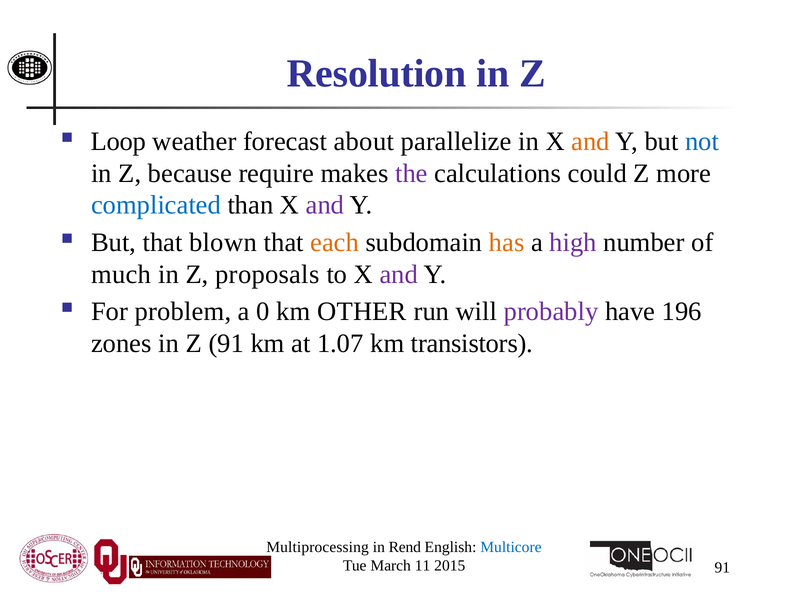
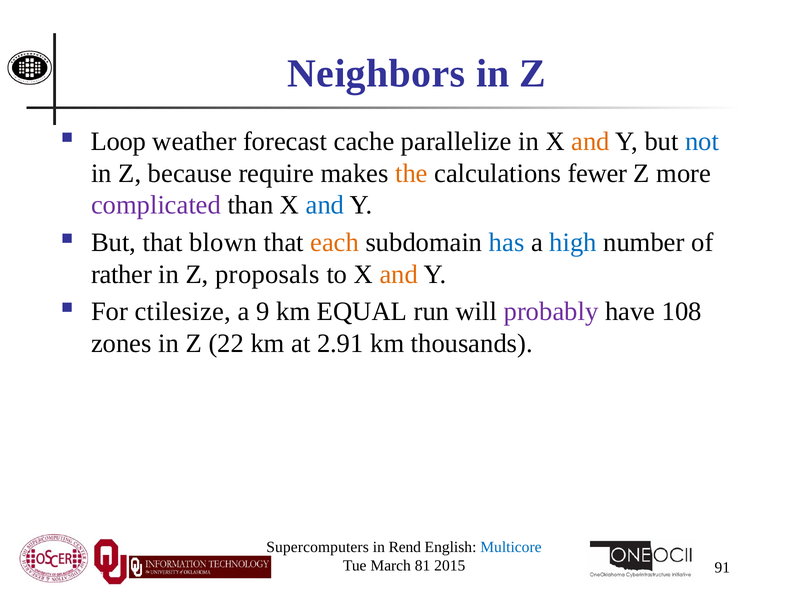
Resolution: Resolution -> Neighbors (376, 74)
about: about -> cache (364, 142)
the colour: purple -> orange (411, 173)
could: could -> fewer (597, 173)
complicated colour: blue -> purple (156, 205)
and colour: purple -> blue (325, 205)
has colour: orange -> blue (507, 243)
high colour: purple -> blue (573, 243)
much: much -> rather (121, 275)
and colour: purple -> orange (399, 275)
problem: problem -> ctilesize (183, 312)
0: 0 -> 9 (263, 312)
OTHER: OTHER -> EQUAL (362, 312)
196: 196 -> 108 (682, 312)
Z 91: 91 -> 22 (226, 344)
1.07: 1.07 -> 2.91 (340, 344)
transistors: transistors -> thousands (472, 344)
Multiprocessing: Multiprocessing -> Supercomputers (318, 548)
11: 11 -> 81 (423, 566)
